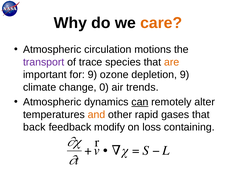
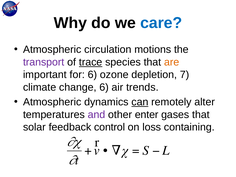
care colour: orange -> blue (161, 23)
trace underline: none -> present (91, 62)
for 9: 9 -> 6 (92, 75)
depletion 9: 9 -> 7 (185, 75)
change 0: 0 -> 6 (104, 87)
and colour: orange -> purple (96, 115)
rapid: rapid -> enter (147, 115)
back: back -> solar (34, 127)
modify: modify -> control (110, 127)
